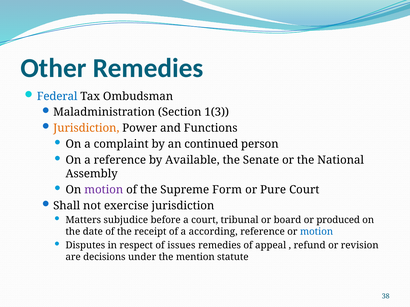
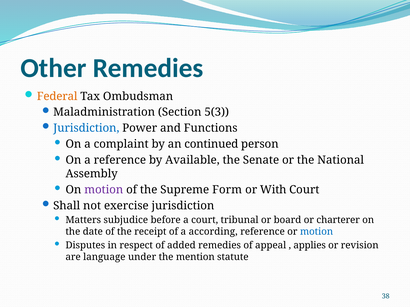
Federal colour: blue -> orange (57, 96)
1(3: 1(3 -> 5(3 (217, 112)
Jurisdiction colour: orange -> blue (86, 128)
Pure: Pure -> With (273, 190)
produced: produced -> charterer (338, 220)
issues: issues -> added (181, 246)
refund: refund -> applies (310, 246)
decisions: decisions -> language (104, 257)
